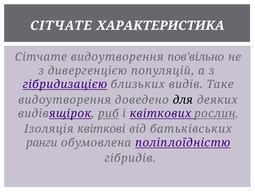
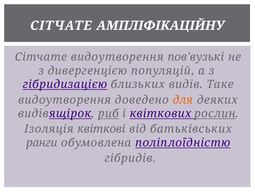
ХАРАКТЕРИСТИКА: ХАРАКТЕРИСТИКА -> АМПЛІФІКАЦІЙНУ (161, 26)
пов'вільно: пов'вільно -> пов'вузькі (196, 57)
для colour: black -> orange (183, 99)
